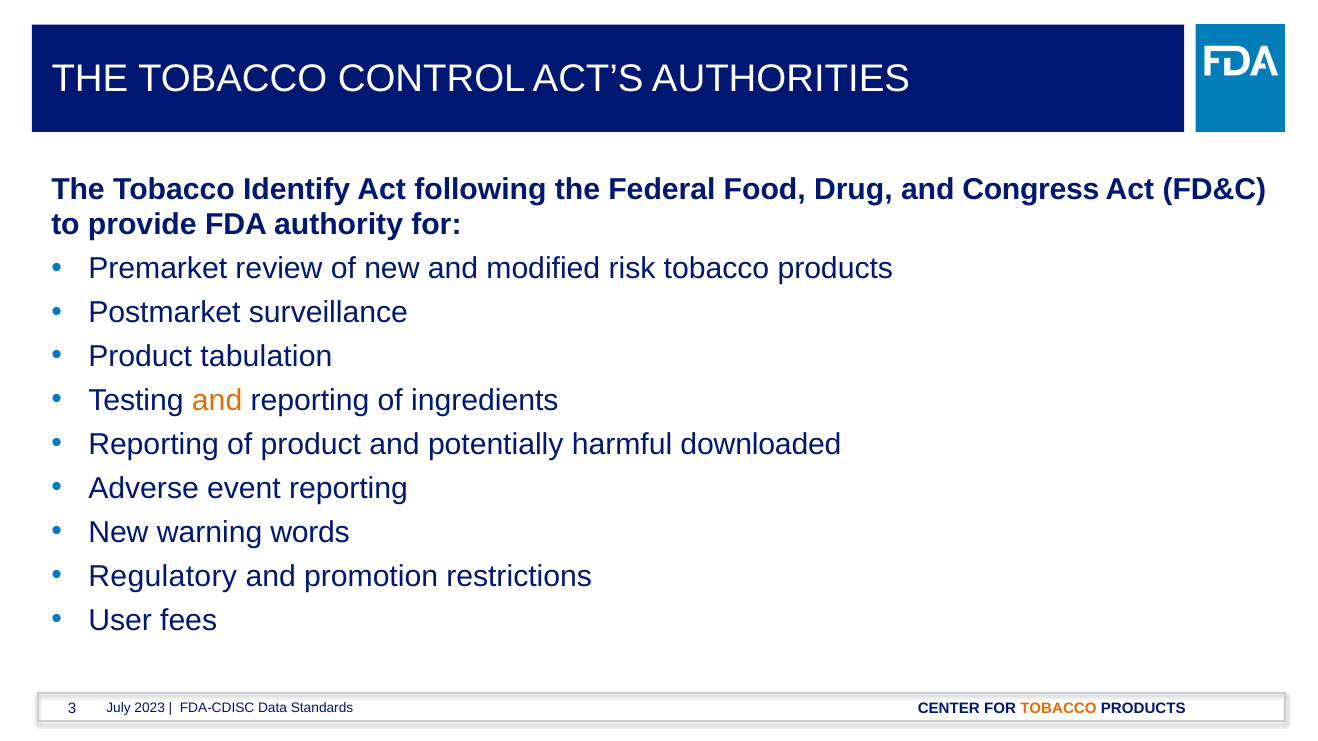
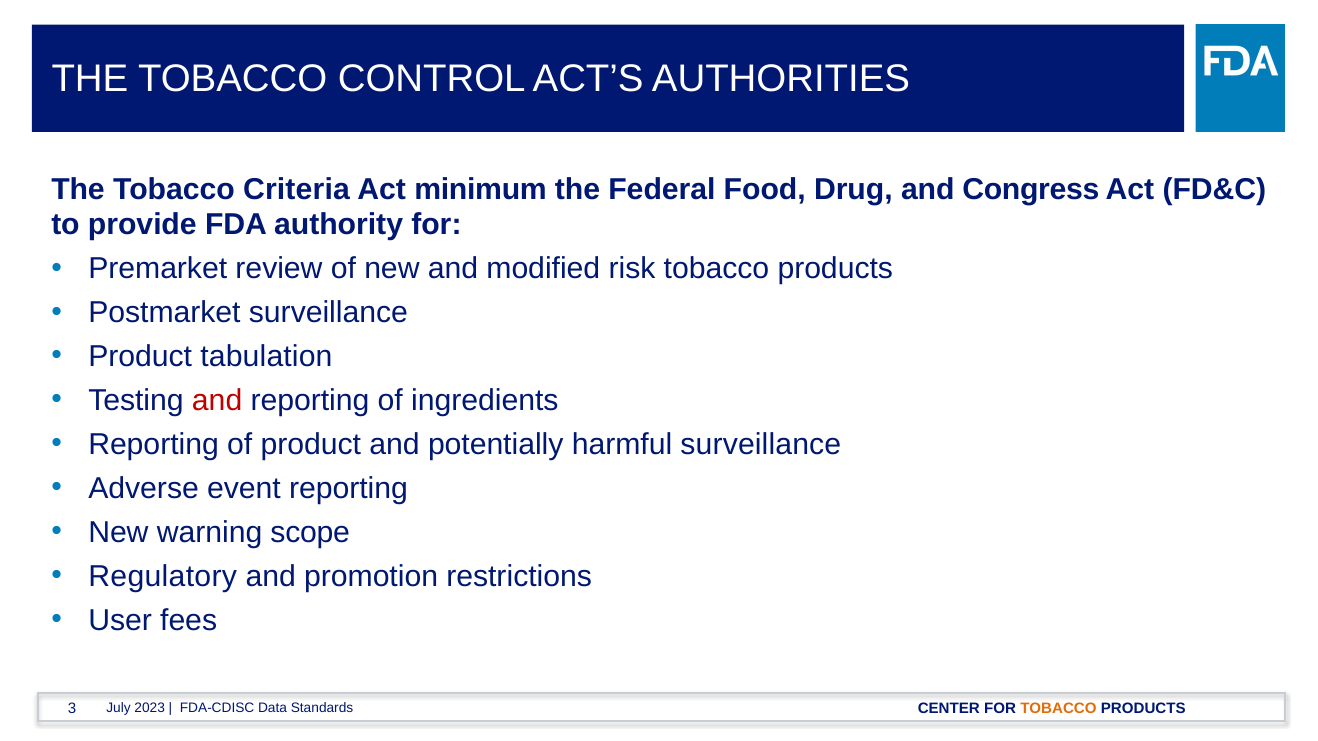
Identify: Identify -> Criteria (296, 189)
following: following -> minimum (481, 189)
and colour: orange -> red (217, 401)
harmful downloaded: downloaded -> surveillance (761, 445)
words: words -> scope (310, 533)
